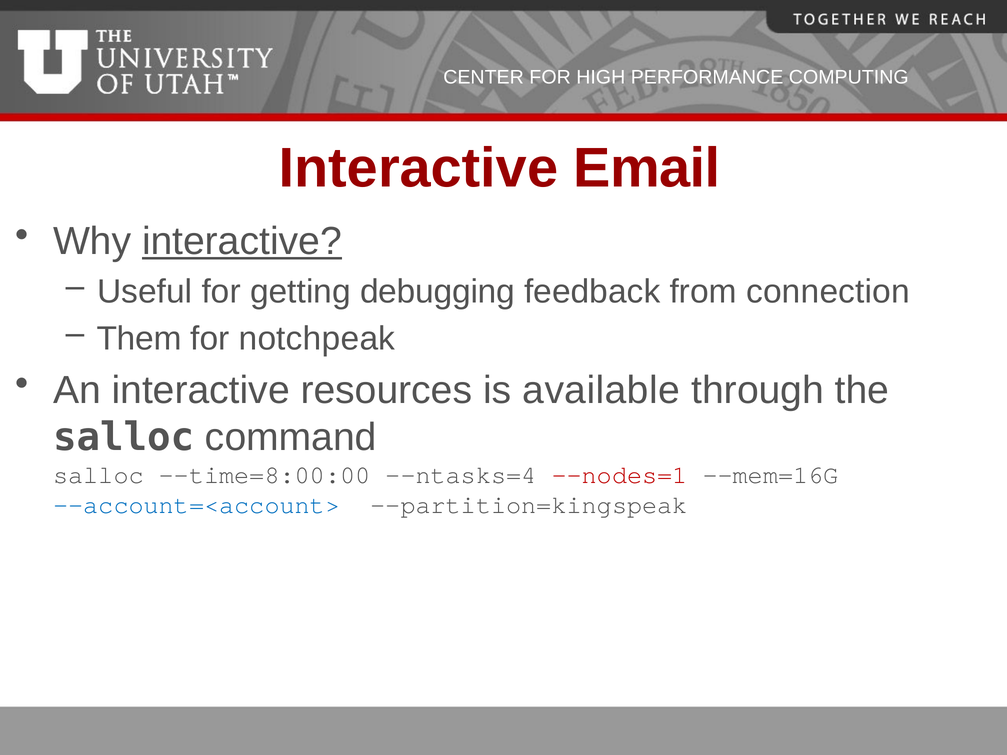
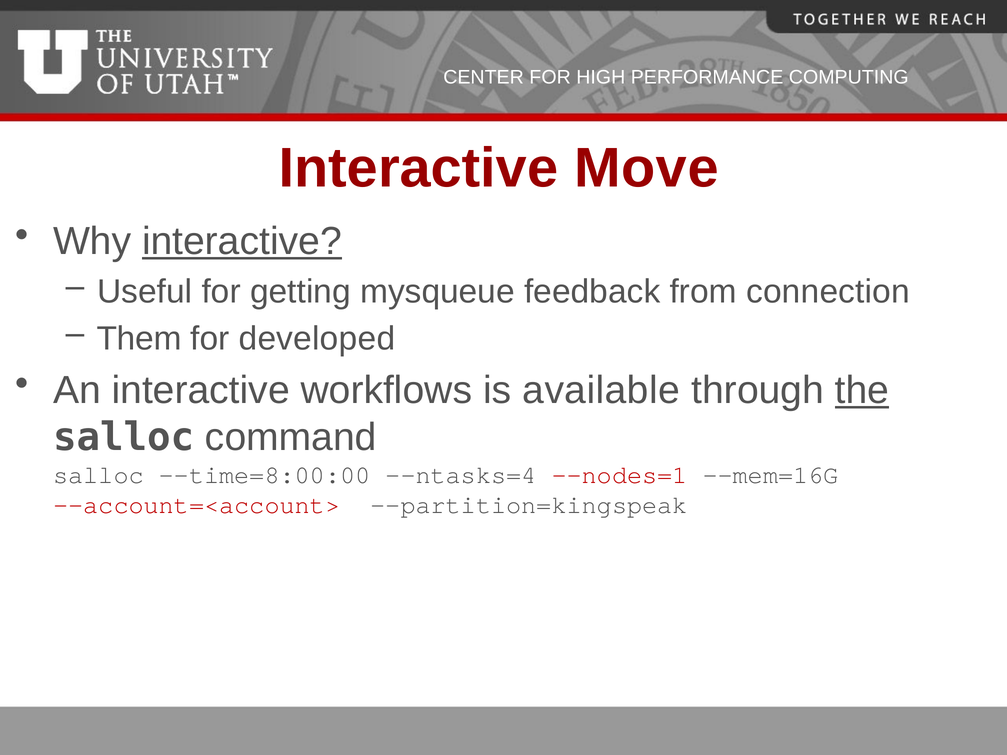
Email: Email -> Move (646, 168)
debugging: debugging -> mysqueue (437, 292)
notchpeak: notchpeak -> developed (317, 339)
resources: resources -> workflows (386, 390)
the underline: none -> present (862, 390)
--account=<account> colour: blue -> red (197, 505)
